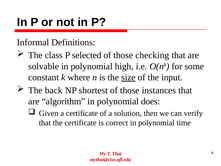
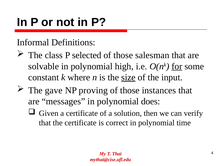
checking: checking -> salesman (152, 55)
for underline: none -> present (177, 66)
back: back -> gave (54, 90)
shortest: shortest -> proving (93, 90)
algorithm: algorithm -> messages (63, 101)
